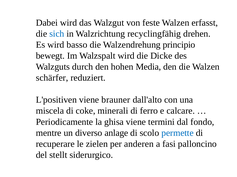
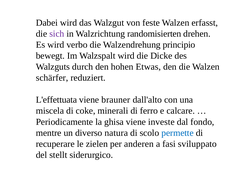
sich colour: blue -> purple (57, 34)
recyclingfähig: recyclingfähig -> randomisierten (154, 34)
basso: basso -> verbo (77, 45)
Media: Media -> Etwas (148, 67)
L'positiven: L'positiven -> L'effettuata (56, 100)
termini: termini -> investe (161, 122)
anlage: anlage -> natura (116, 133)
palloncino: palloncino -> sviluppato (197, 144)
